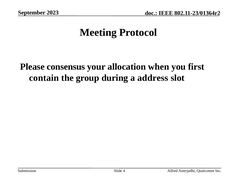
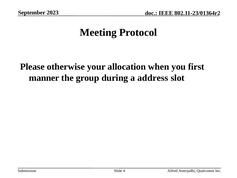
consensus: consensus -> otherwise (66, 67)
contain: contain -> manner (44, 78)
